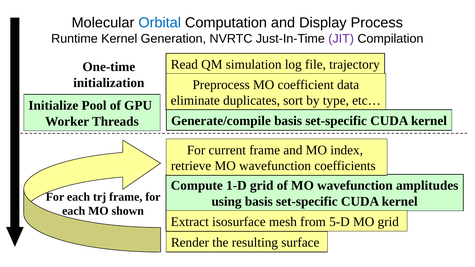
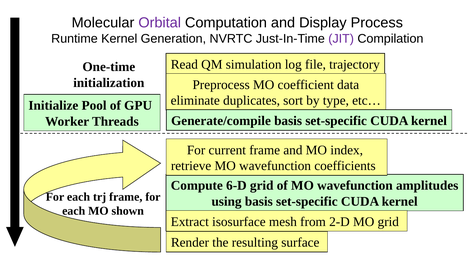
Orbital colour: blue -> purple (160, 23)
1-D: 1-D -> 6-D (236, 186)
5-D: 5-D -> 2-D (339, 222)
